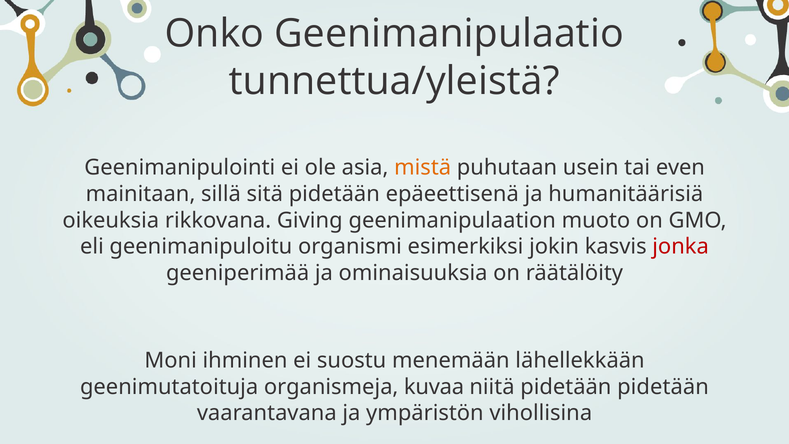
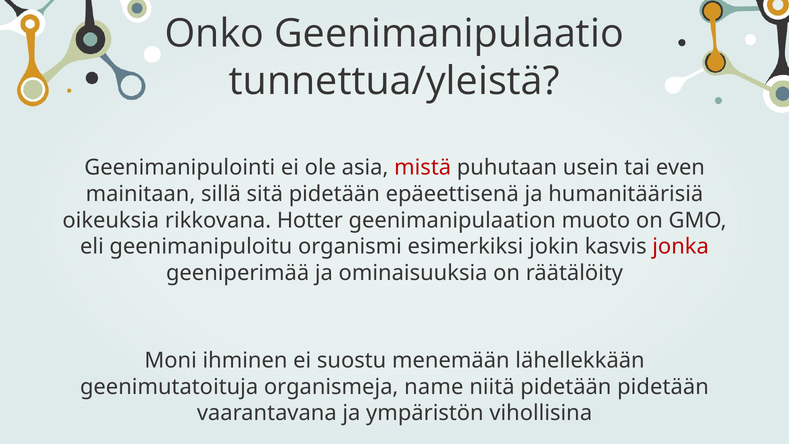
mistä colour: orange -> red (423, 168)
Giving: Giving -> Hotter (310, 220)
kuvaa: kuvaa -> name (434, 387)
